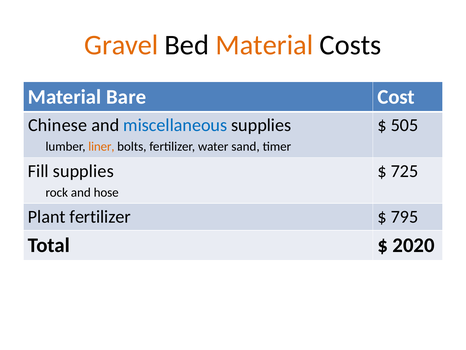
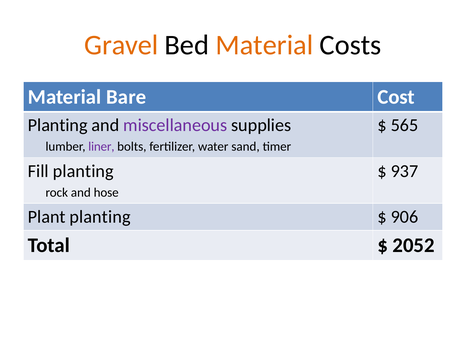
Chinese: Chinese -> Planting (58, 125)
miscellaneous colour: blue -> purple (175, 125)
505: 505 -> 565 (404, 125)
liner colour: orange -> purple (101, 146)
Fill supplies: supplies -> planting (83, 171)
725: 725 -> 937 (404, 171)
Plant fertilizer: fertilizer -> planting (100, 217)
795: 795 -> 906 (404, 217)
2020: 2020 -> 2052 (414, 245)
